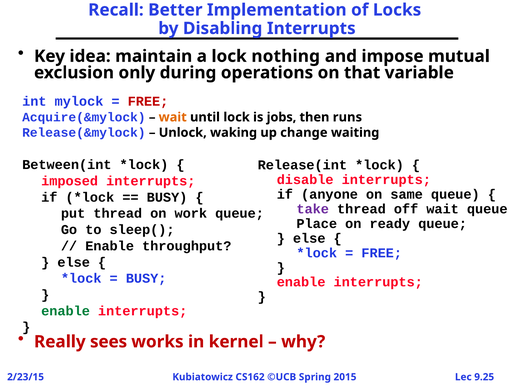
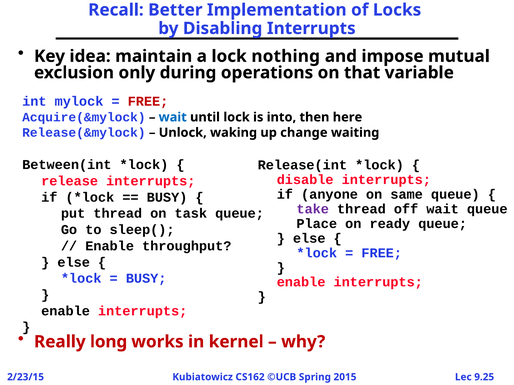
wait colour: orange -> blue (173, 117)
jobs: jobs -> into (281, 117)
runs: runs -> here (347, 117)
imposed: imposed -> release (70, 181)
work: work -> task (191, 214)
enable colour: green -> black (66, 311)
sees: sees -> long (109, 342)
